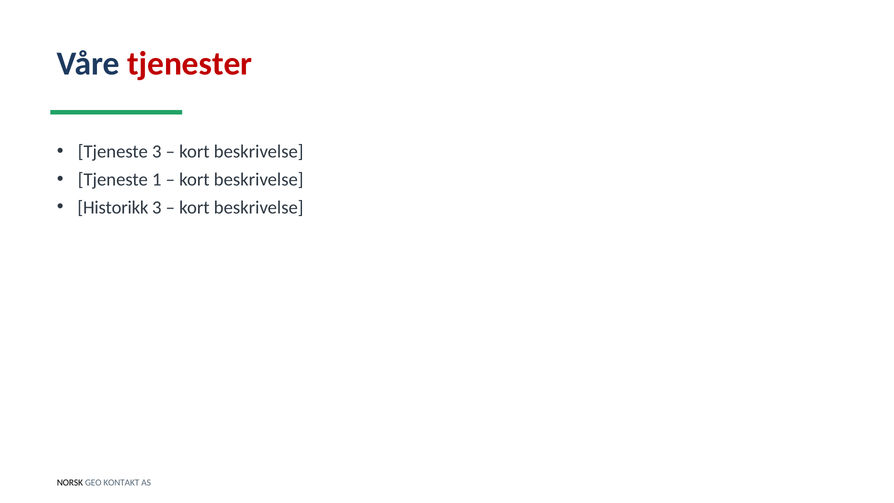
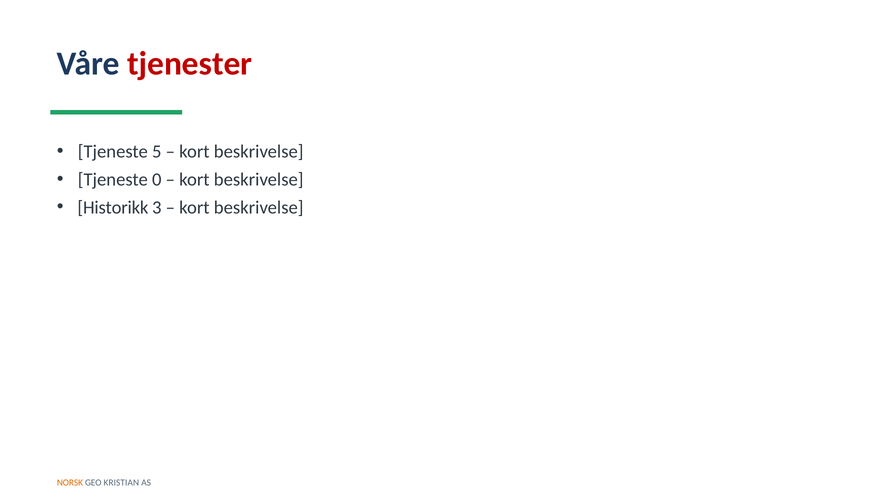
Tjeneste 3: 3 -> 5 (157, 151)
1: 1 -> 0 (157, 179)
NORSK colour: black -> orange (70, 483)
KONTAKT: KONTAKT -> KRISTIAN (121, 483)
